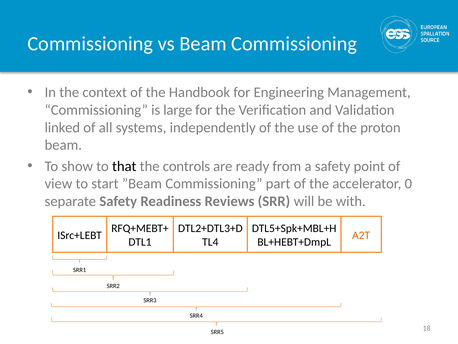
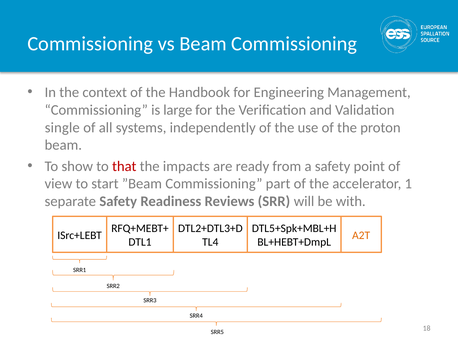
linked: linked -> single (62, 127)
that colour: black -> red (124, 166)
controls: controls -> impacts (186, 166)
0: 0 -> 1 (408, 184)
